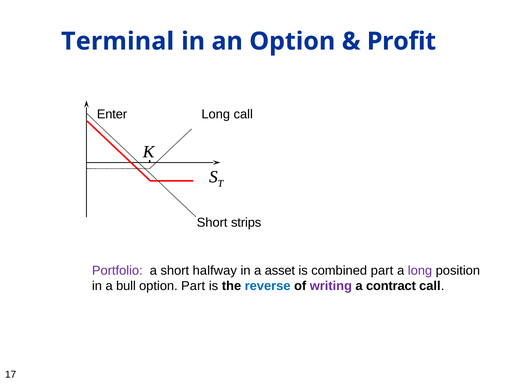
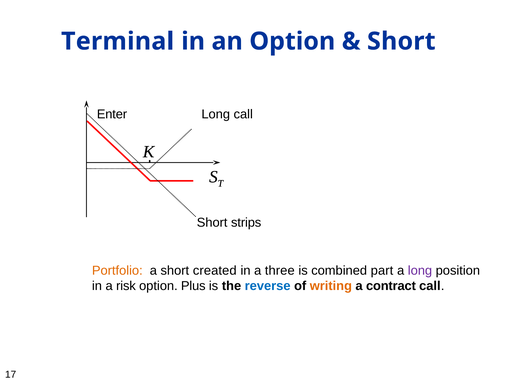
Profit: Profit -> Short (401, 41)
Portfolio colour: purple -> orange (117, 271)
halfway: halfway -> created (215, 271)
asset: asset -> three (280, 271)
bull: bull -> risk (126, 286)
option Part: Part -> Plus (193, 286)
writing colour: purple -> orange (331, 286)
